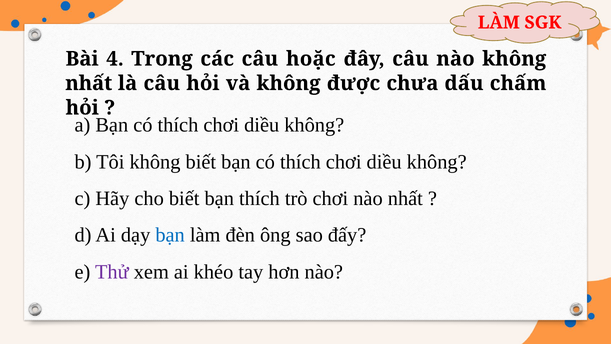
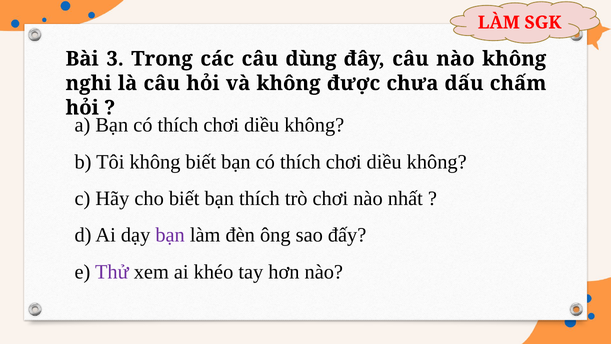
4: 4 -> 3 (115, 59)
hoặc: hoặc -> dùng (311, 59)
nhất: nhất -> nghi (89, 83)
bạn colour: blue -> purple (170, 235)
